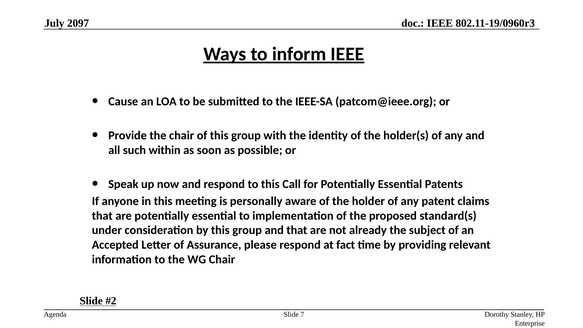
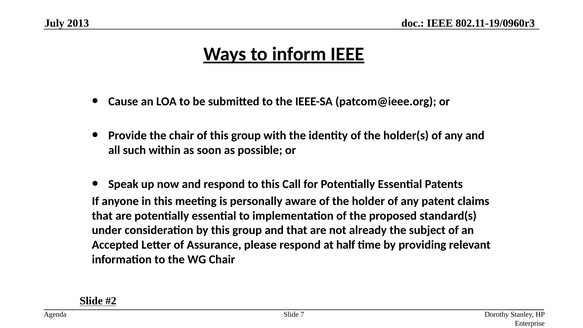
2097: 2097 -> 2013 (78, 23)
fact: fact -> half (346, 245)
